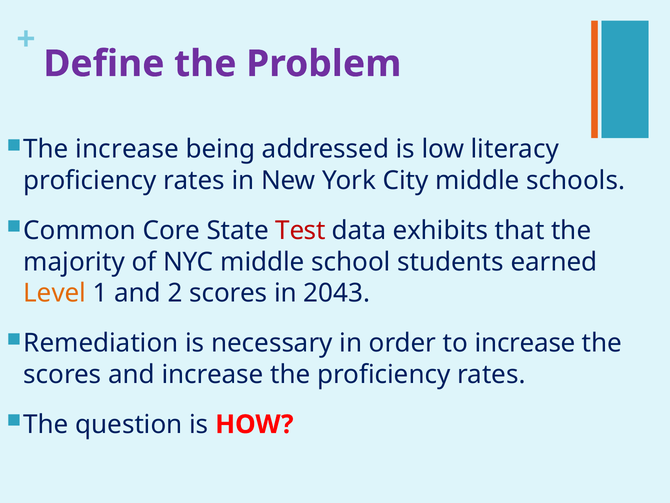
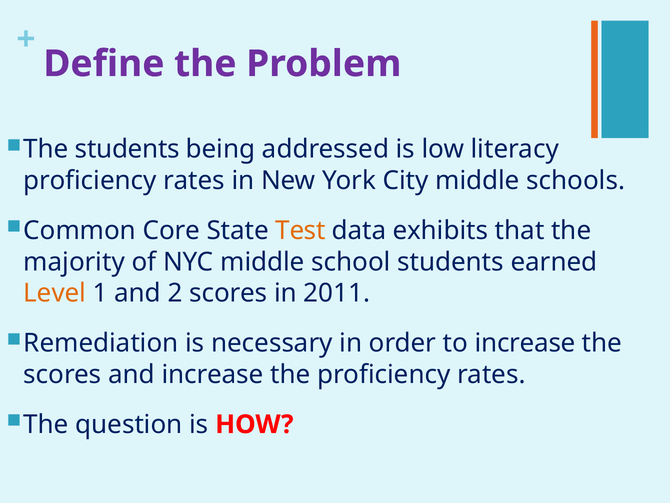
The increase: increase -> students (127, 149)
Test colour: red -> orange (300, 230)
2043: 2043 -> 2011 (337, 293)
